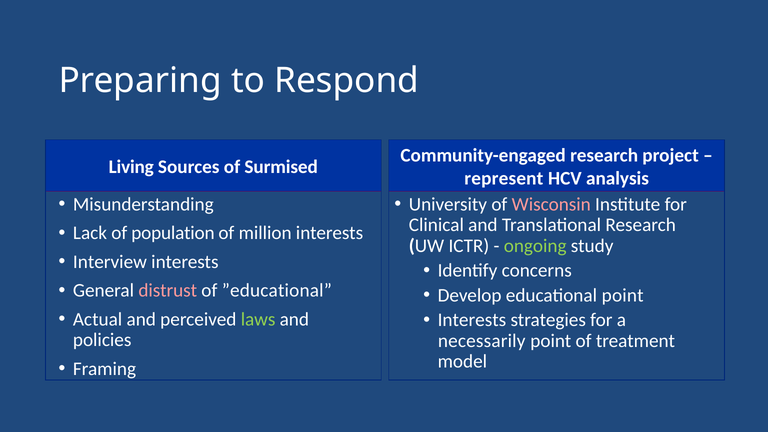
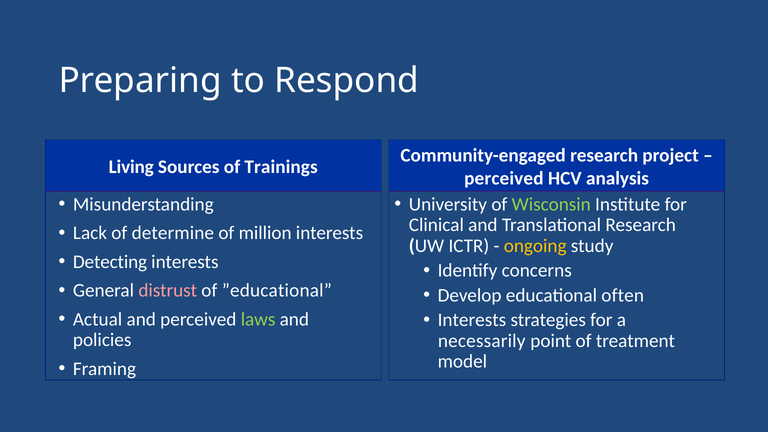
Surmised: Surmised -> Trainings (281, 167)
represent: represent -> perceived (504, 178)
Wisconsin colour: pink -> light green (551, 204)
population: population -> determine (173, 233)
ongoing colour: light green -> yellow (535, 246)
Interview: Interview -> Detecting (110, 262)
educational point: point -> often (623, 295)
